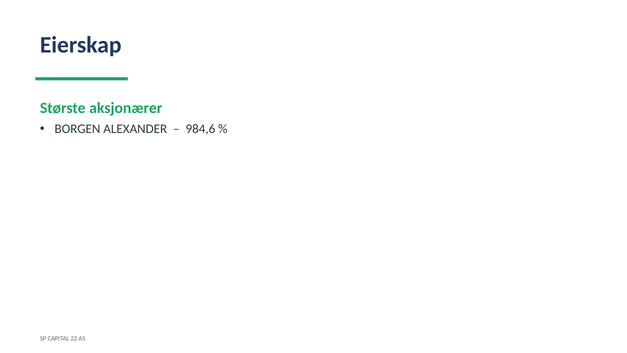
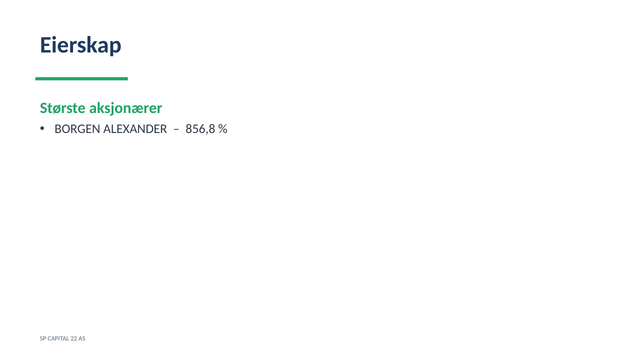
984,6: 984,6 -> 856,8 (200, 129)
